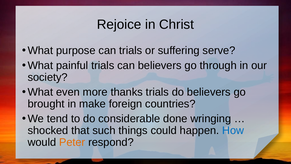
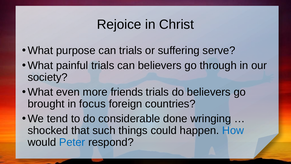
thanks: thanks -> friends (127, 92)
make: make -> focus (92, 104)
Peter colour: orange -> blue (72, 142)
